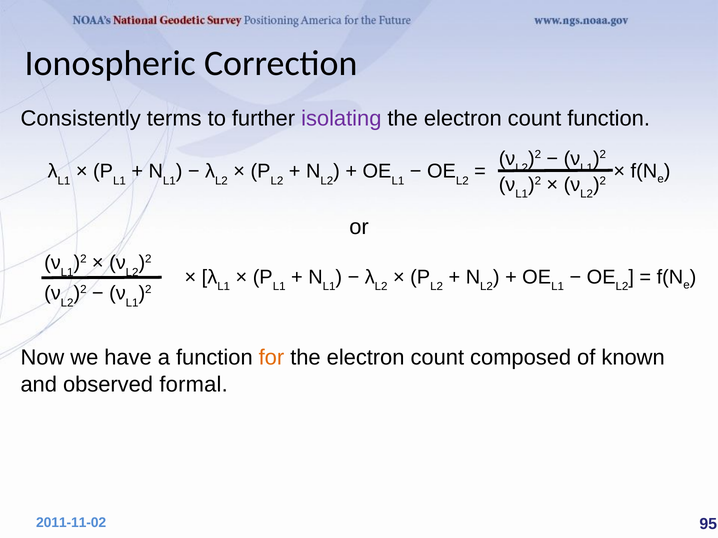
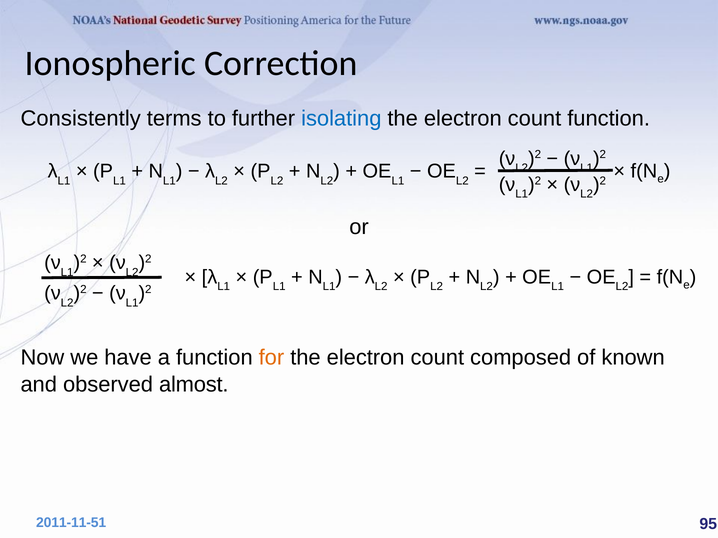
isolating colour: purple -> blue (341, 119)
formal: formal -> almost (194, 385)
2011-11-02: 2011-11-02 -> 2011-11-51 (71, 523)
